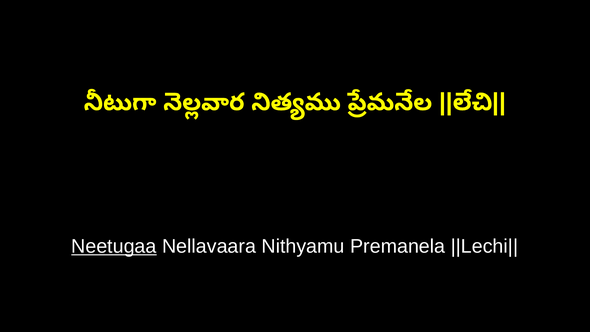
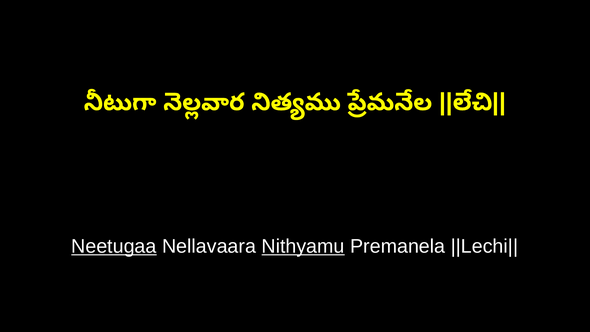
Nithyamu underline: none -> present (303, 246)
